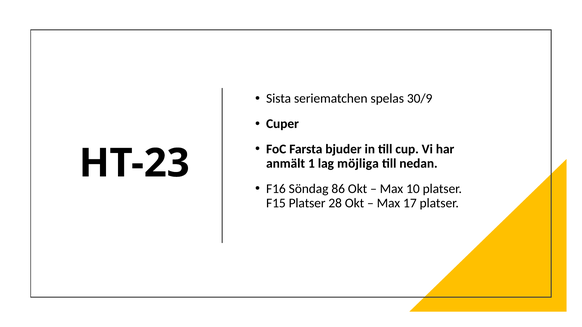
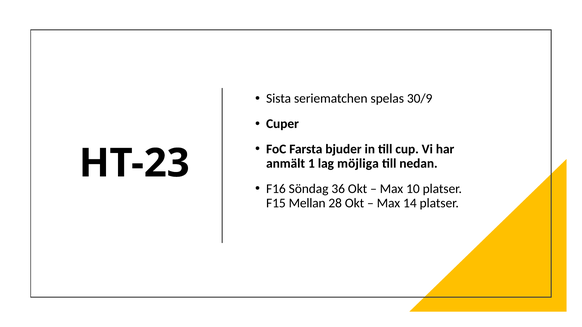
86: 86 -> 36 (338, 189)
F15 Platser: Platser -> Mellan (307, 203)
17: 17 -> 14 (410, 203)
